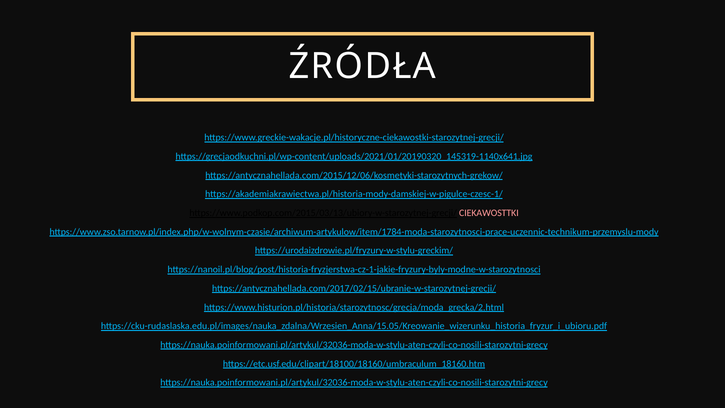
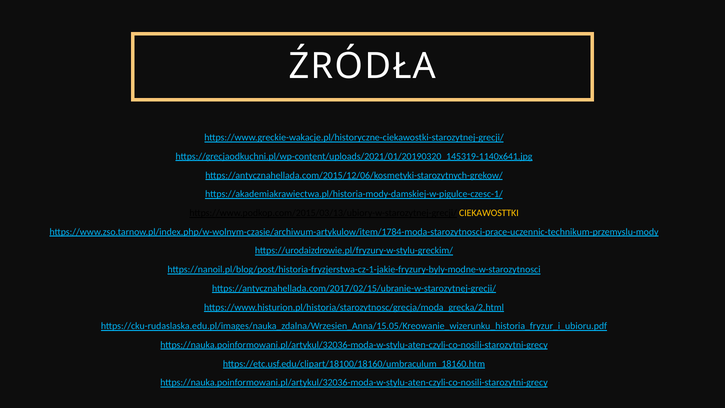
CIEKAWOSTTKI colour: pink -> yellow (489, 213)
